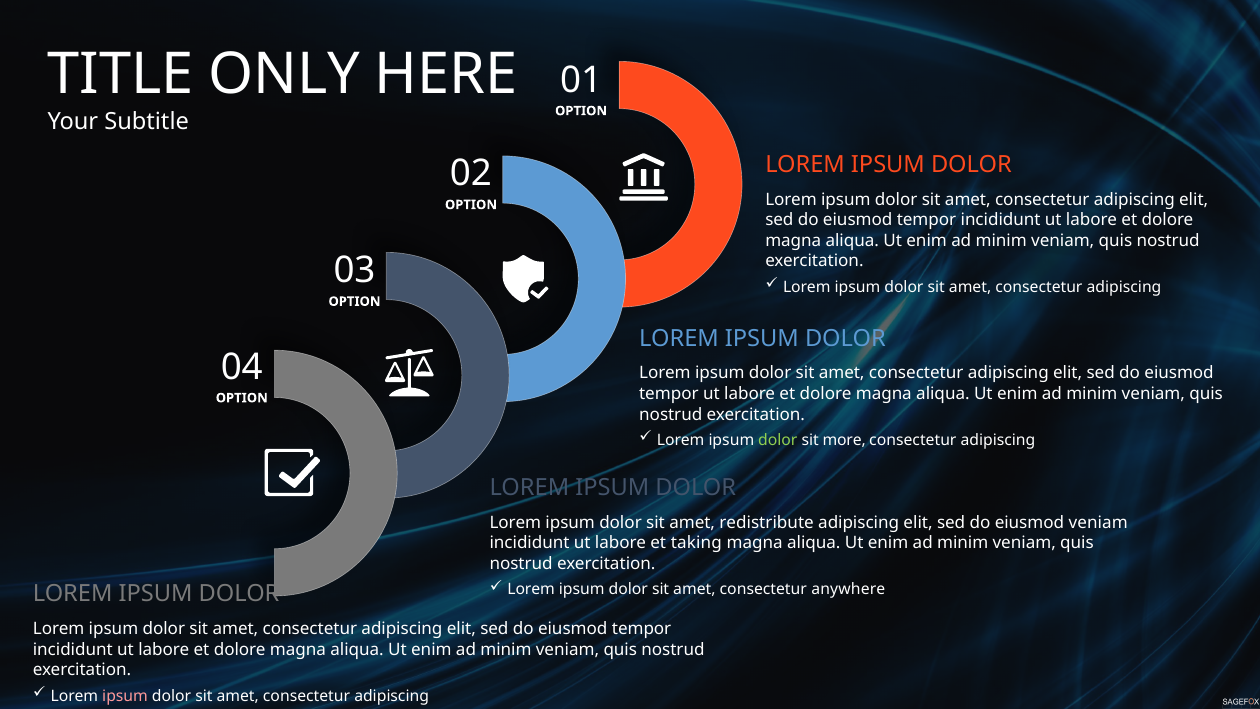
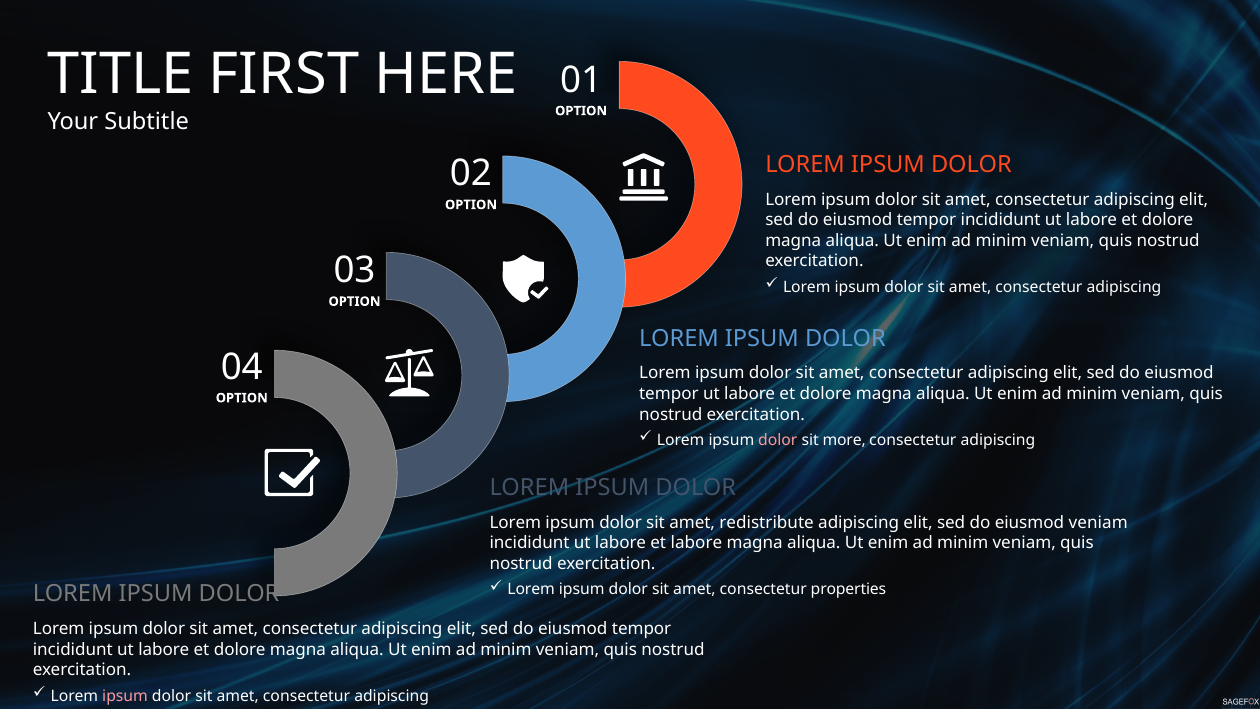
ONLY: ONLY -> FIRST (284, 75)
dolor colour: light green -> pink (778, 440)
et taking: taking -> labore (696, 543)
anywhere: anywhere -> properties (848, 589)
